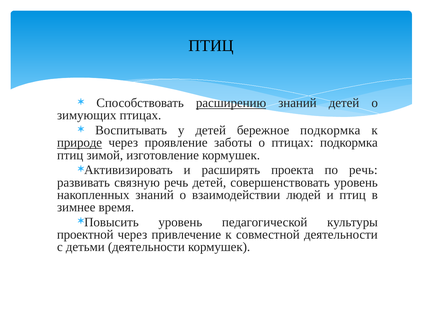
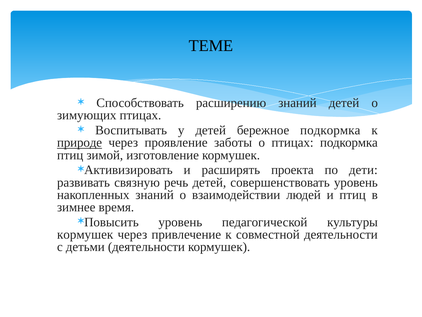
ПТИЦ: ПТИЦ -> ТЕМЕ (211, 46)
расширению underline: present -> none (231, 103)
по речь: речь -> дети (363, 170)
проектной: проектной -> кормушек (85, 234)
